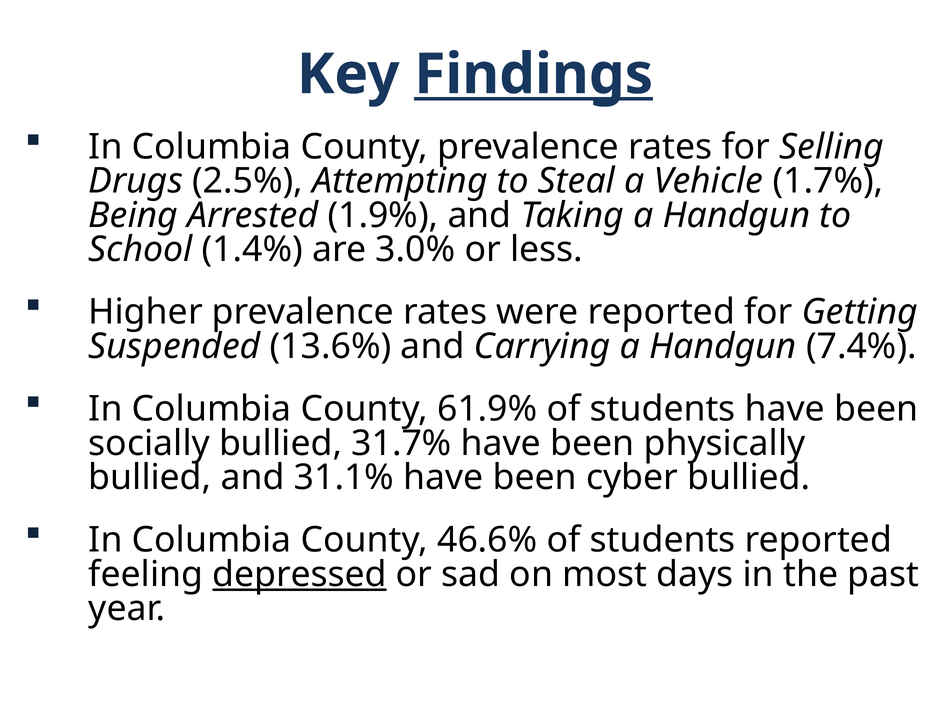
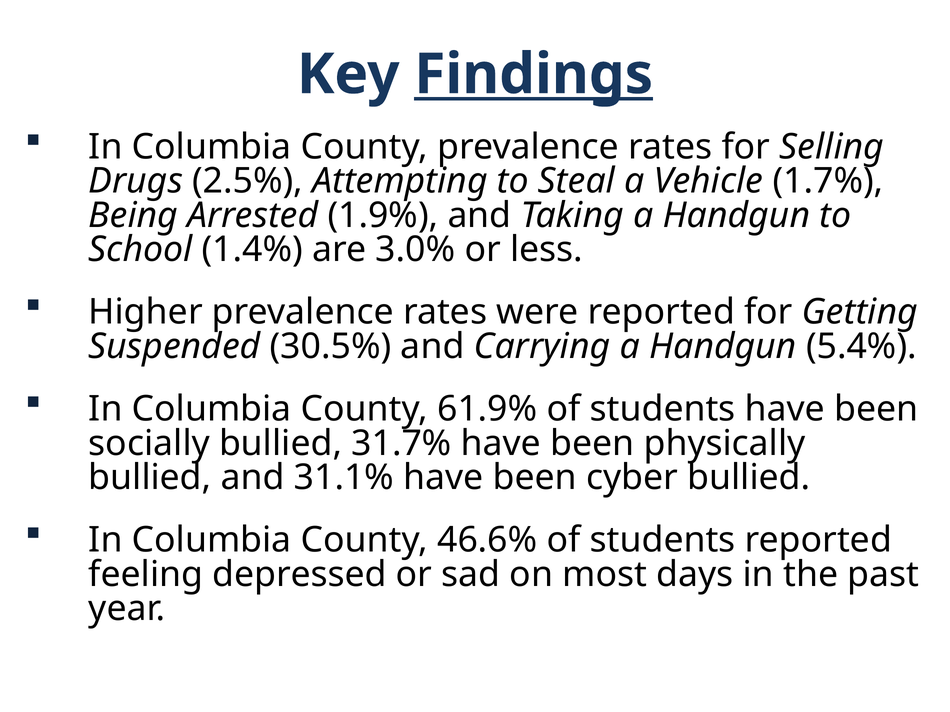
13.6%: 13.6% -> 30.5% (331, 347)
7.4%: 7.4% -> 5.4% (861, 347)
depressed underline: present -> none (300, 575)
